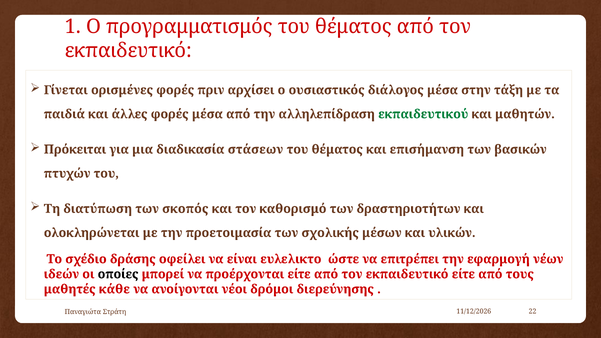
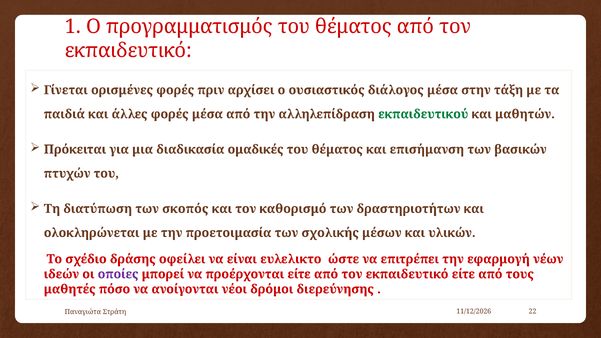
στάσεων: στάσεων -> ομαδικές (256, 149)
οποίες colour: black -> purple (118, 274)
κάθε: κάθε -> πόσο (115, 289)
